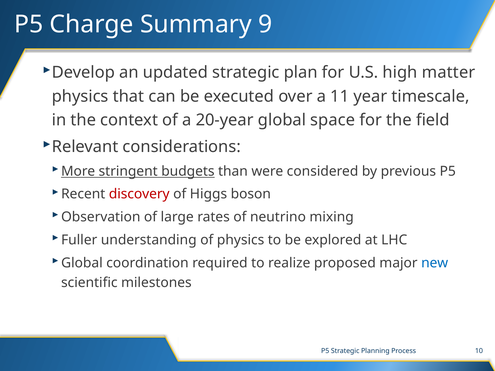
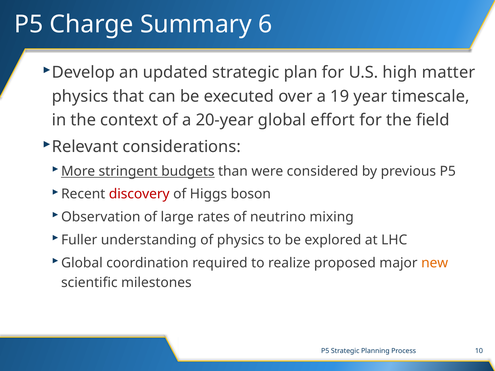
9: 9 -> 6 (265, 24)
11: 11 -> 19 (340, 96)
space: space -> effort (333, 120)
new colour: blue -> orange (435, 263)
